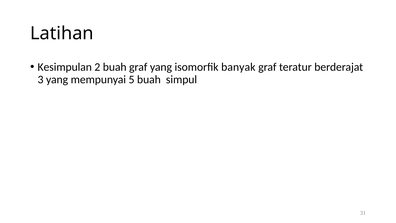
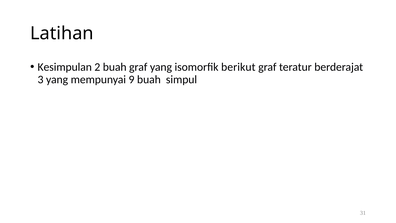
banyak: banyak -> berikut (238, 67)
5: 5 -> 9 (132, 79)
